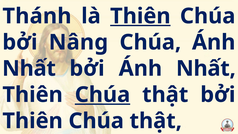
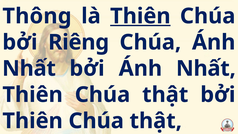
Thánh: Thánh -> Thông (37, 16)
Nâng: Nâng -> Riêng (79, 42)
Chúa underline: present -> none (102, 95)
